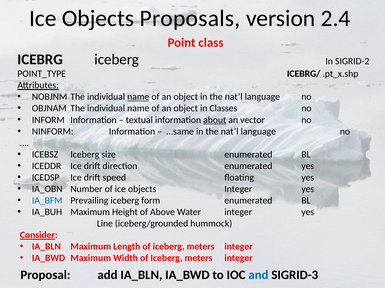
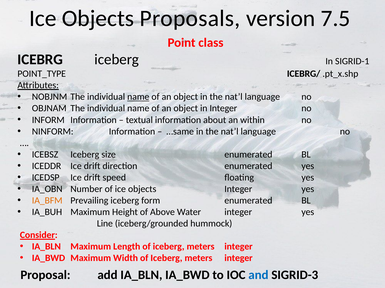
2.4: 2.4 -> 7.5 (335, 18)
SIGRID-2: SIGRID-2 -> SIGRID-1 (352, 61)
in Classes: Classes -> Integer (223, 109)
about underline: present -> none (215, 120)
vector: vector -> within (252, 120)
IA_BFM colour: blue -> orange (47, 201)
